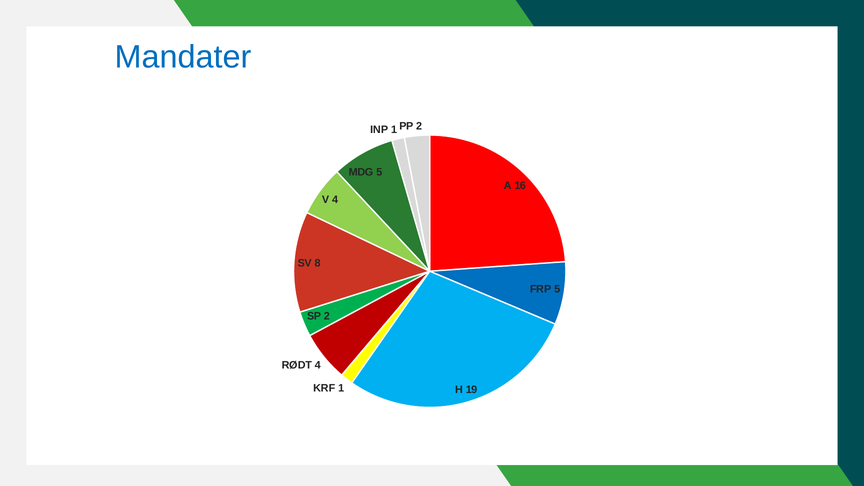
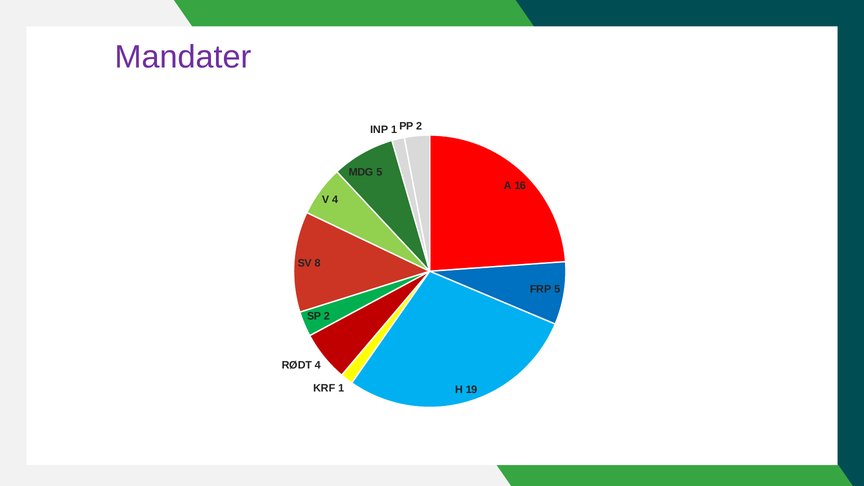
Mandater colour: blue -> purple (183, 57)
